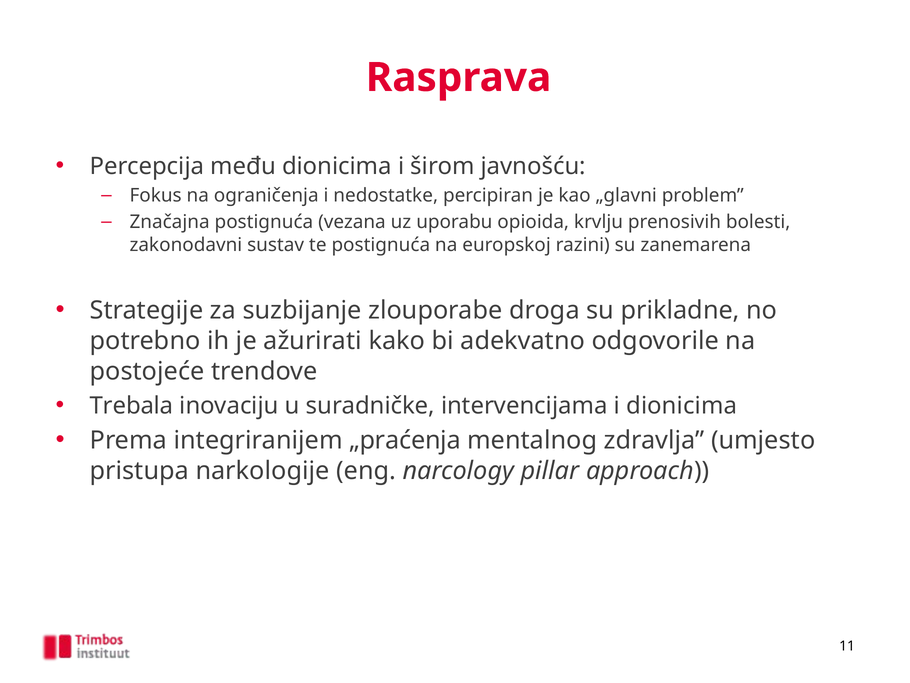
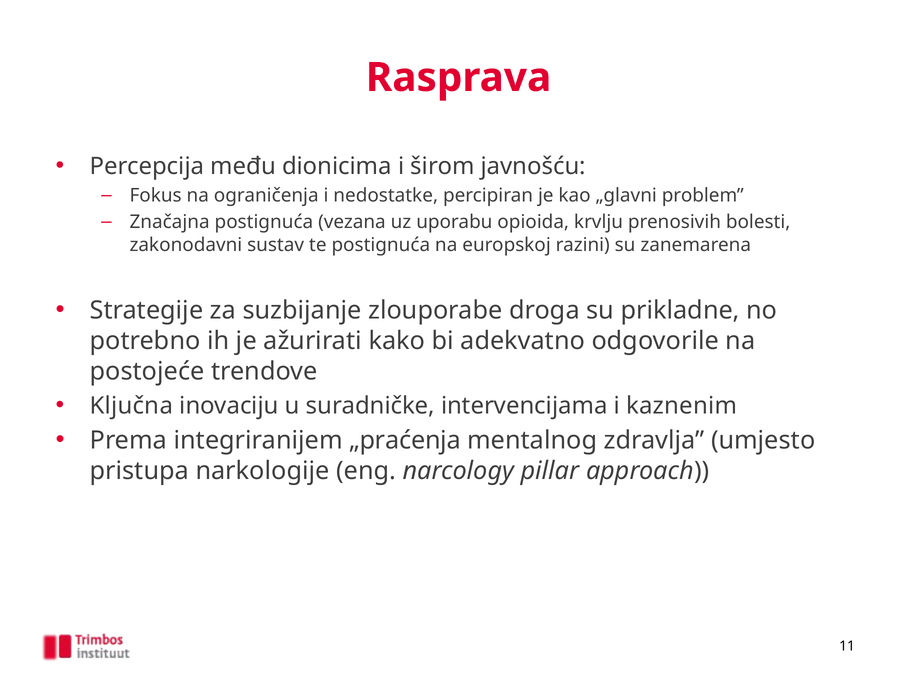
Trebala: Trebala -> Ključna (131, 405)
i dionicima: dionicima -> kaznenim (682, 405)
